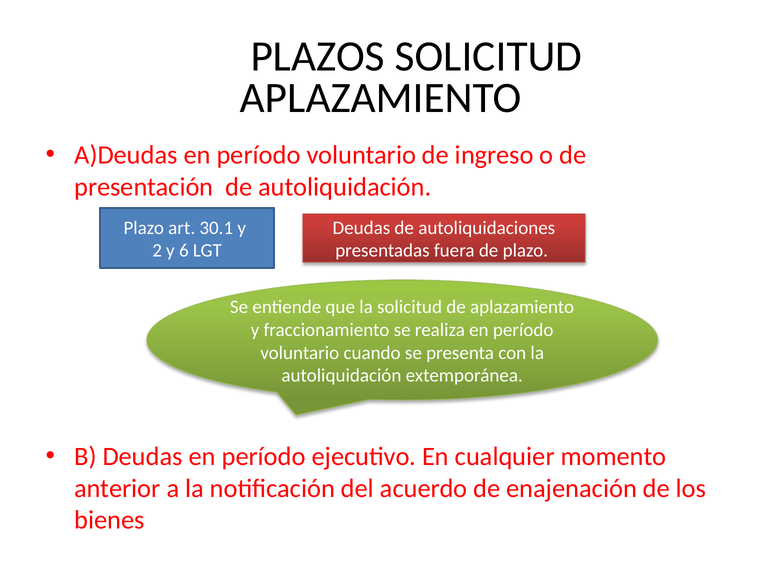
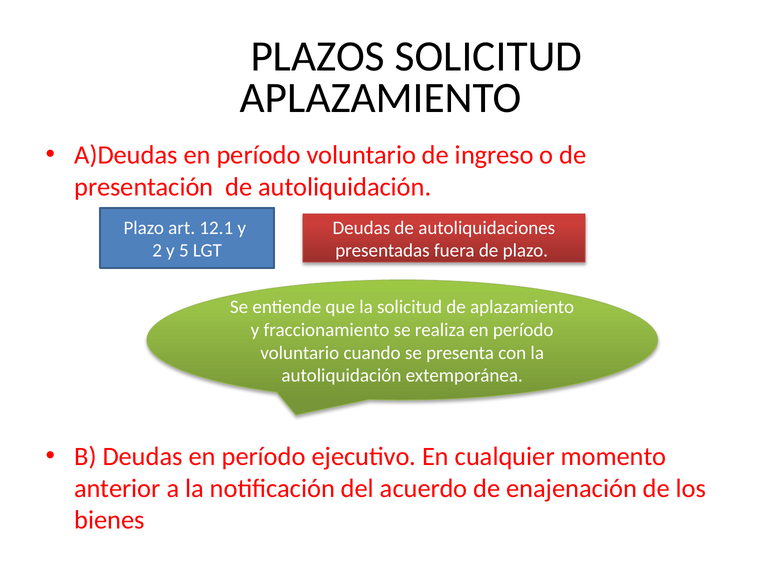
30.1: 30.1 -> 12.1 (216, 228)
6: 6 -> 5 (184, 250)
